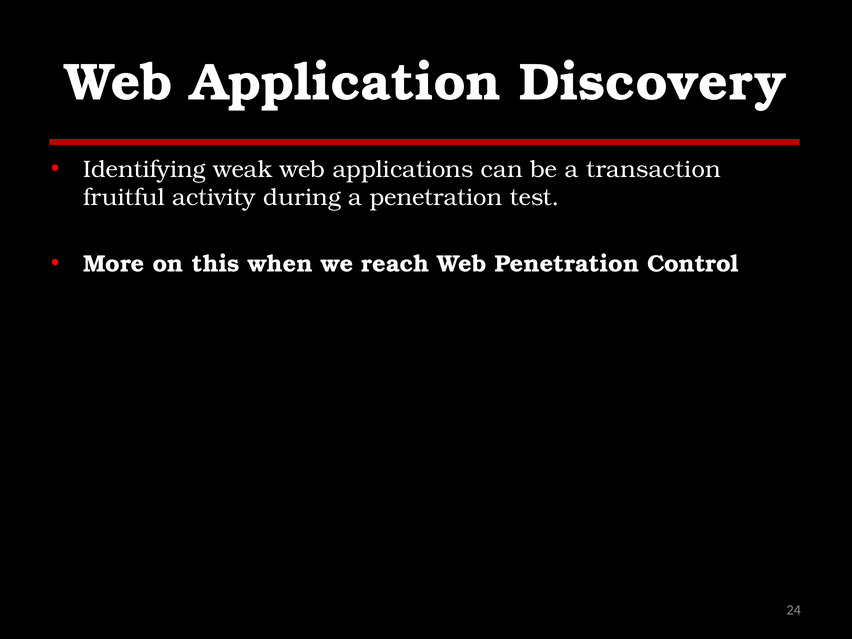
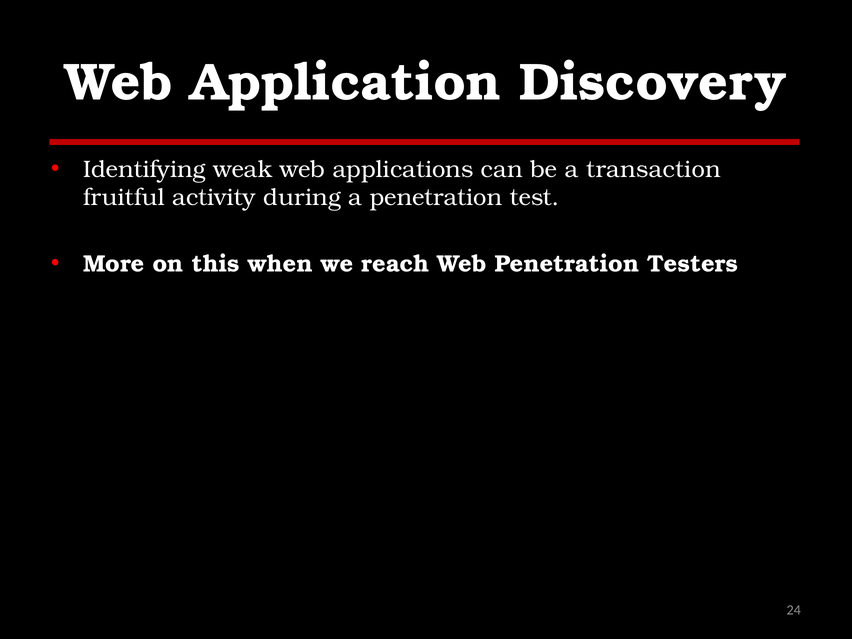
Control: Control -> Testers (693, 264)
